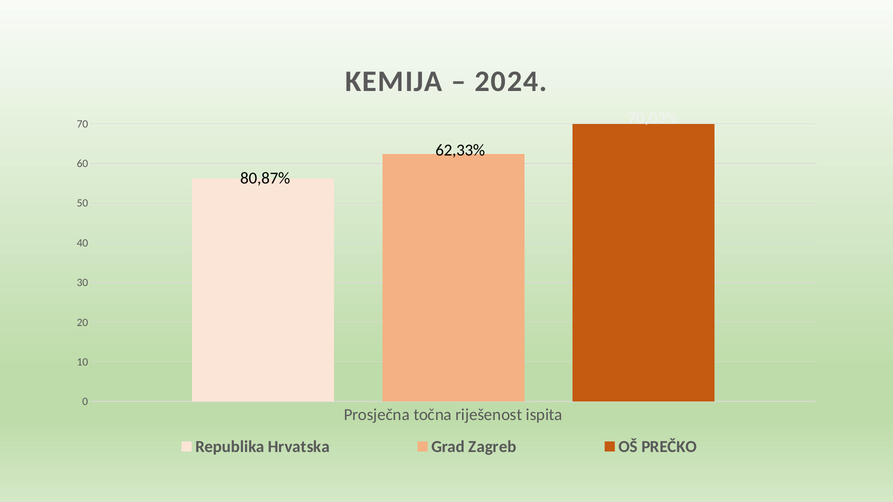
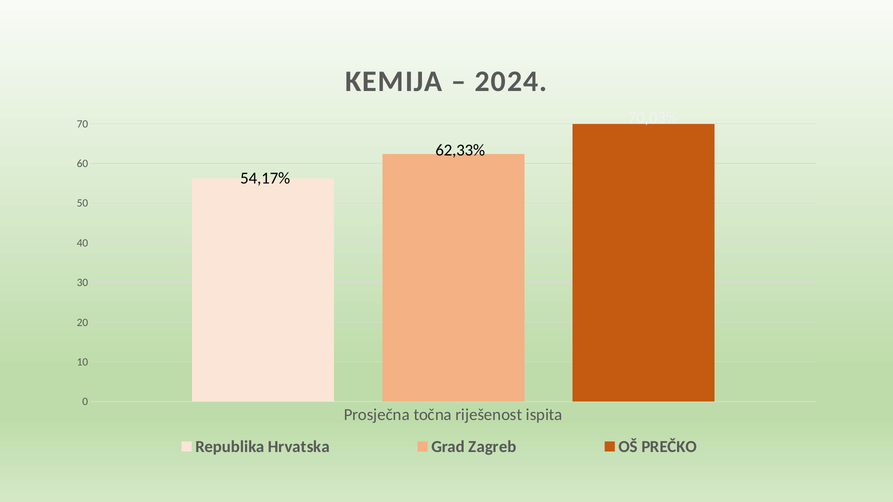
80,87%: 80,87% -> 54,17% (265, 178)
